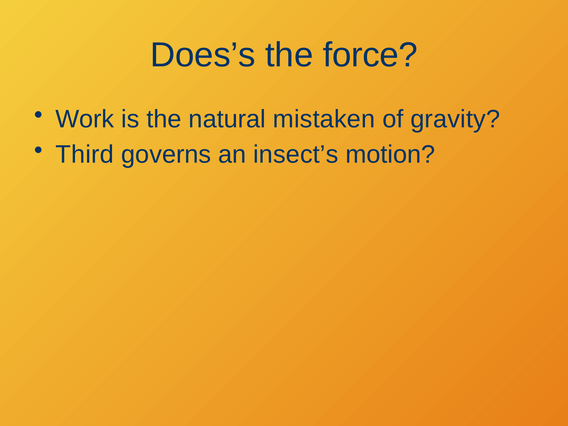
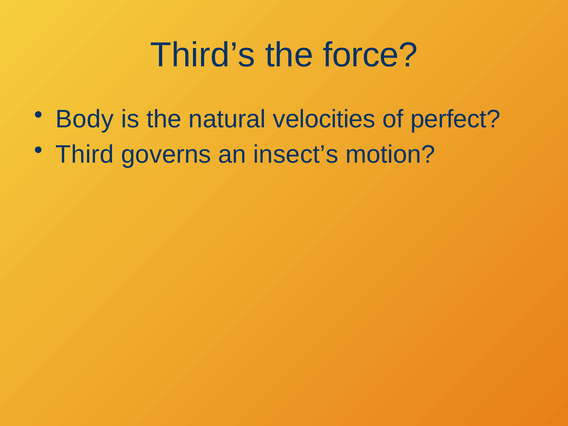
Does’s: Does’s -> Third’s (203, 55)
Work: Work -> Body (85, 119)
mistaken: mistaken -> velocities (324, 119)
gravity: gravity -> perfect (455, 119)
